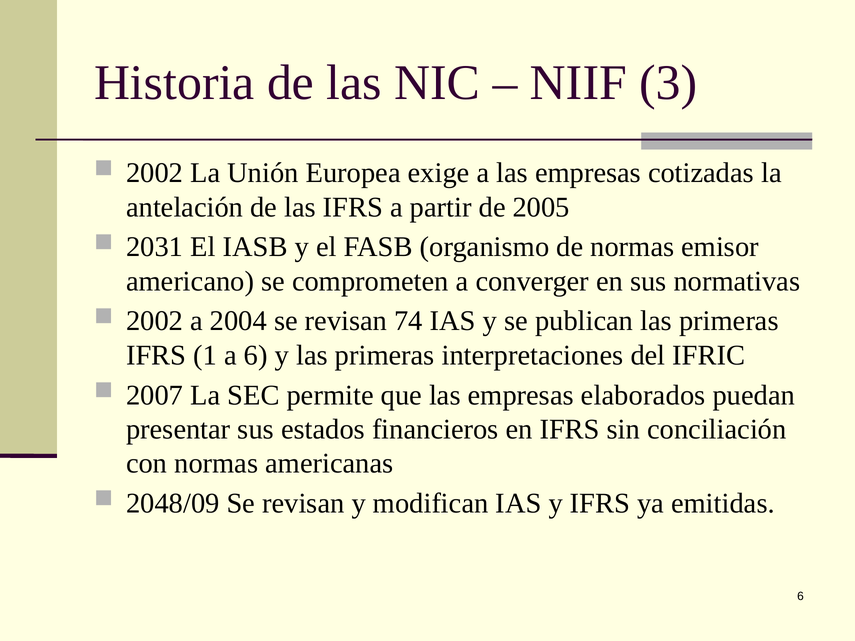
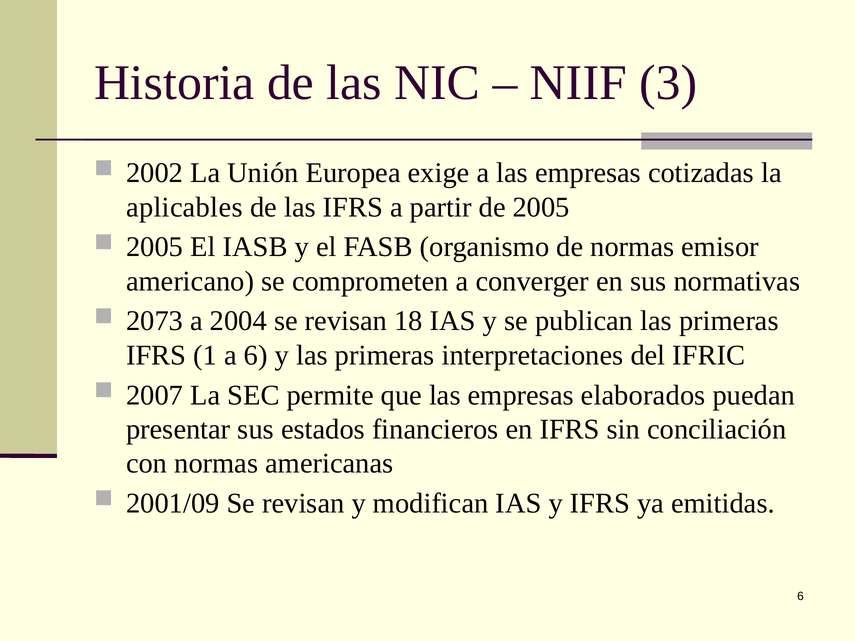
antelación: antelación -> aplicables (184, 207)
2031: 2031 -> 2005 (155, 247)
2002: 2002 -> 2073 (155, 321)
74: 74 -> 18 (408, 321)
2048/09: 2048/09 -> 2001/09 (173, 504)
